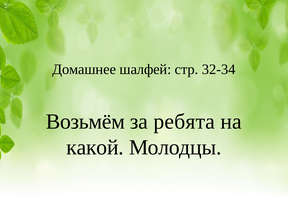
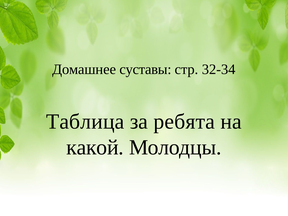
шалфей: шалфей -> суставы (145, 69)
Возьмём: Возьмём -> Таблица (85, 122)
